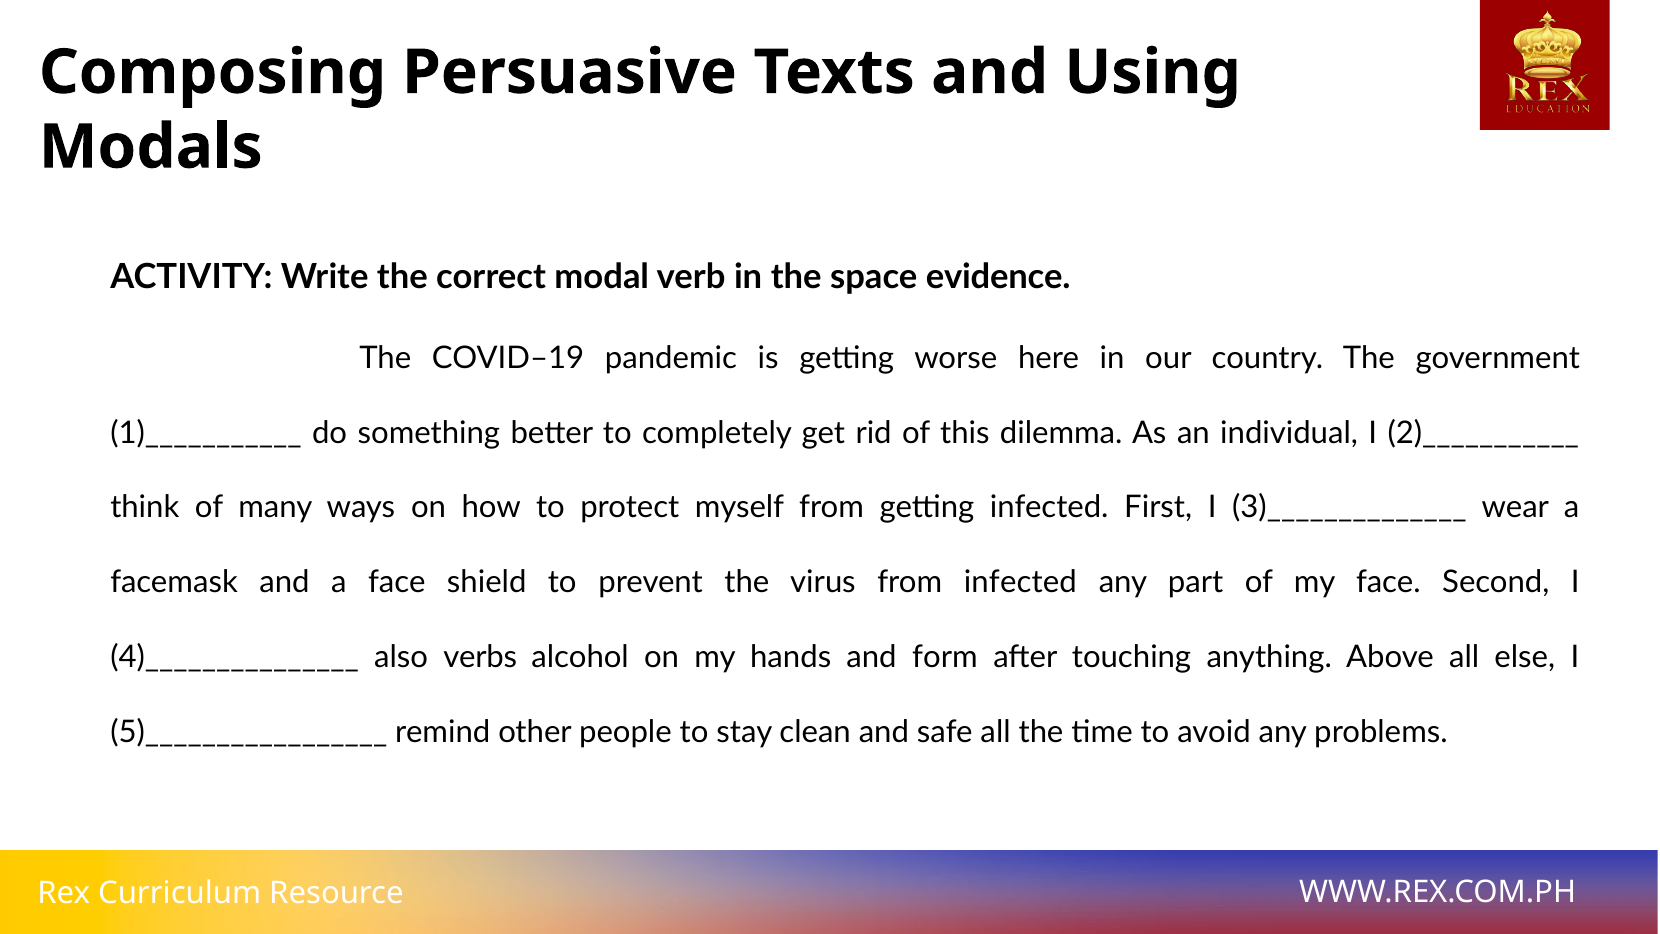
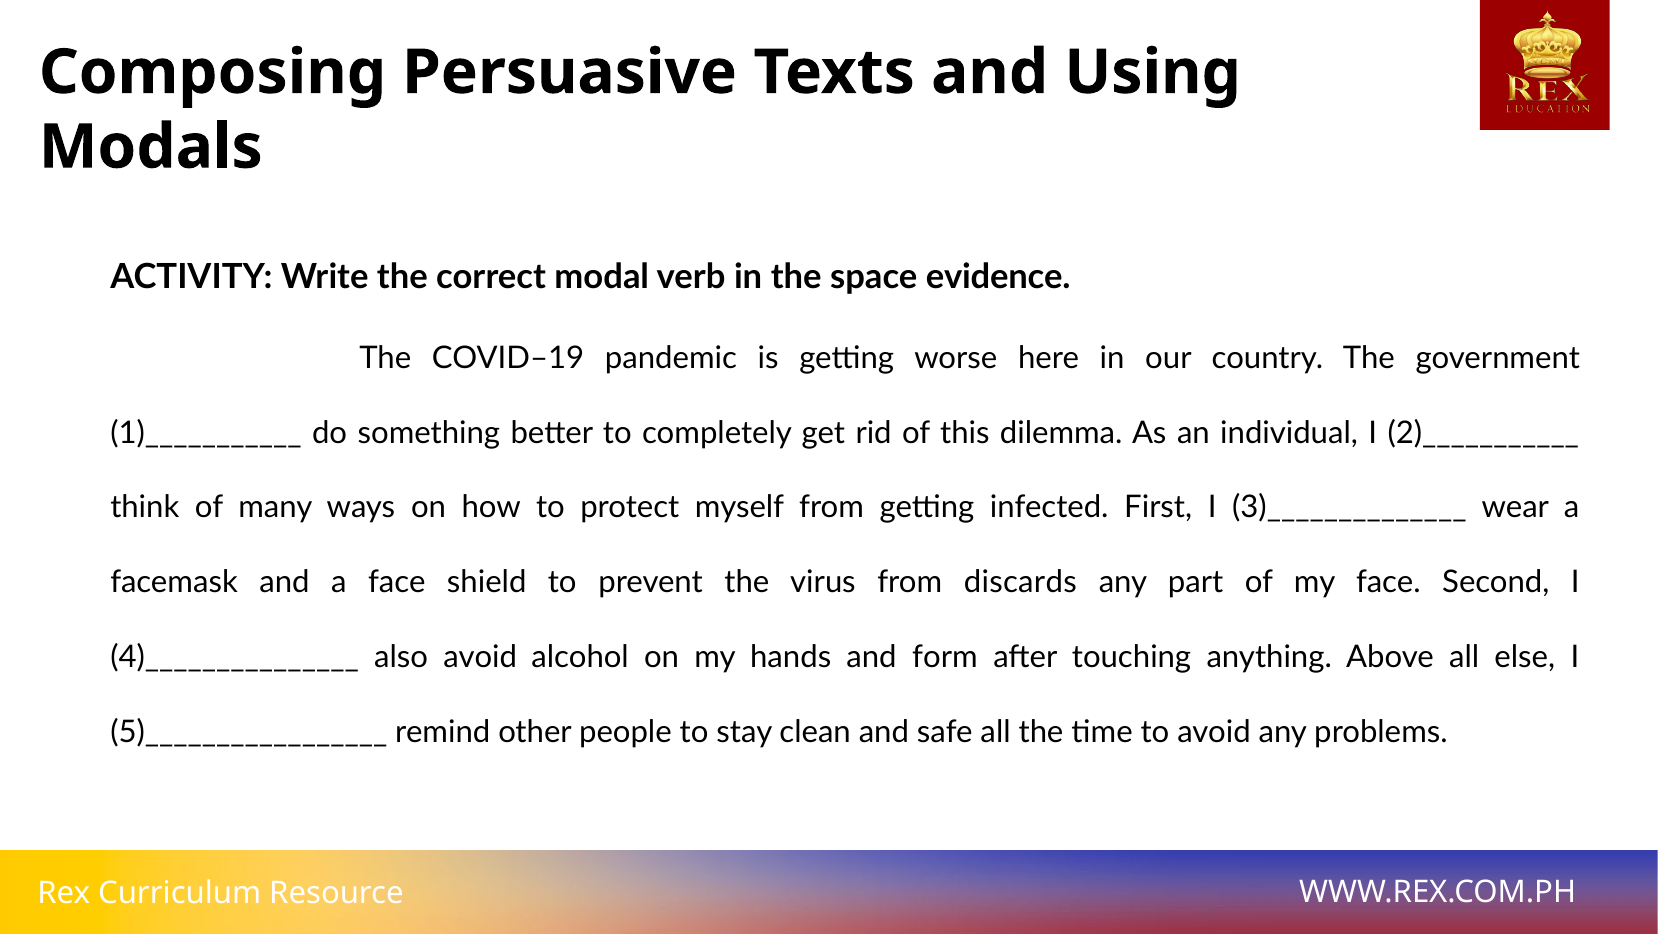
from infected: infected -> discards (1020, 582)
also verbs: verbs -> avoid (480, 657)
